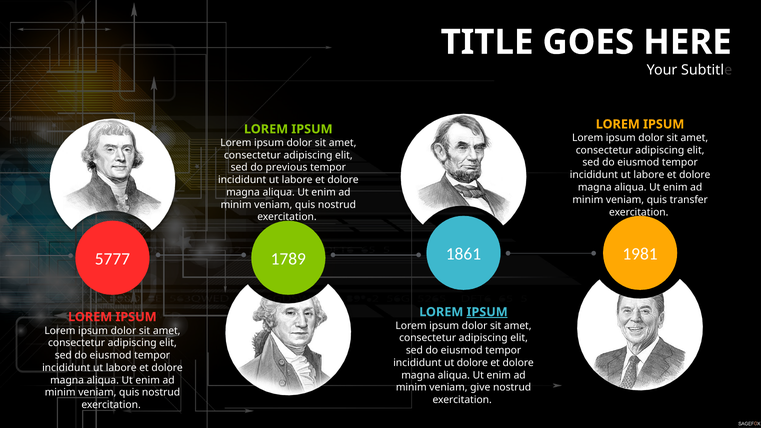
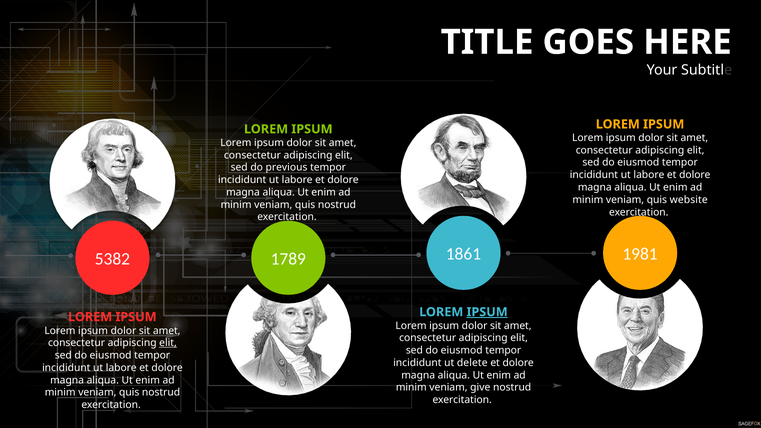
transfer: transfer -> website (689, 200)
5777: 5777 -> 5382 (112, 259)
elit underline: none -> present (168, 343)
ut dolore: dolore -> delete (472, 363)
